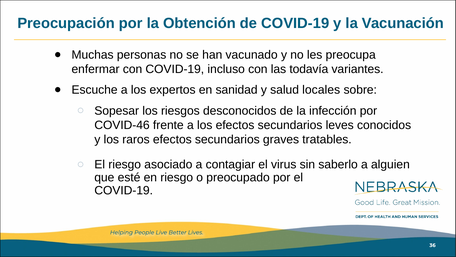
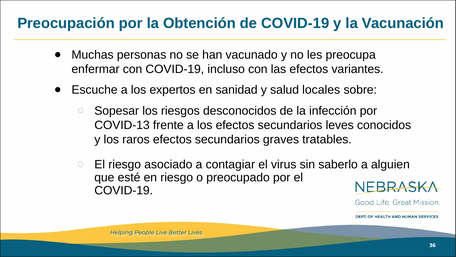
las todavía: todavía -> efectos (309, 69)
COVID-46: COVID-46 -> COVID-13 (122, 125)
